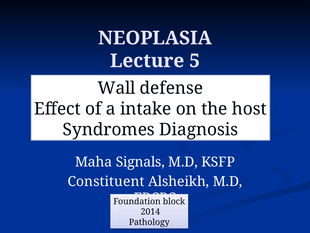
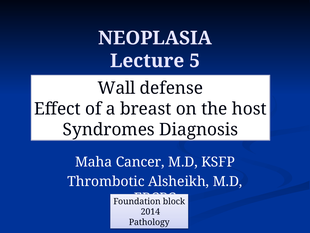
intake: intake -> breast (146, 109)
Signals: Signals -> Cancer (140, 162)
Constituent: Constituent -> Thrombotic (106, 181)
